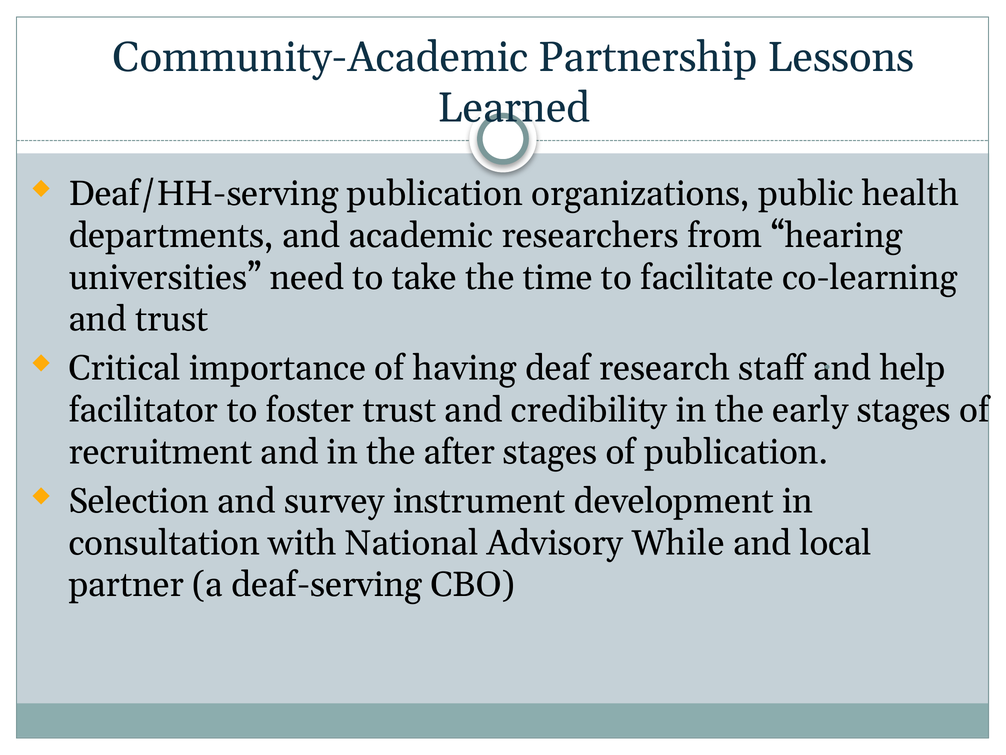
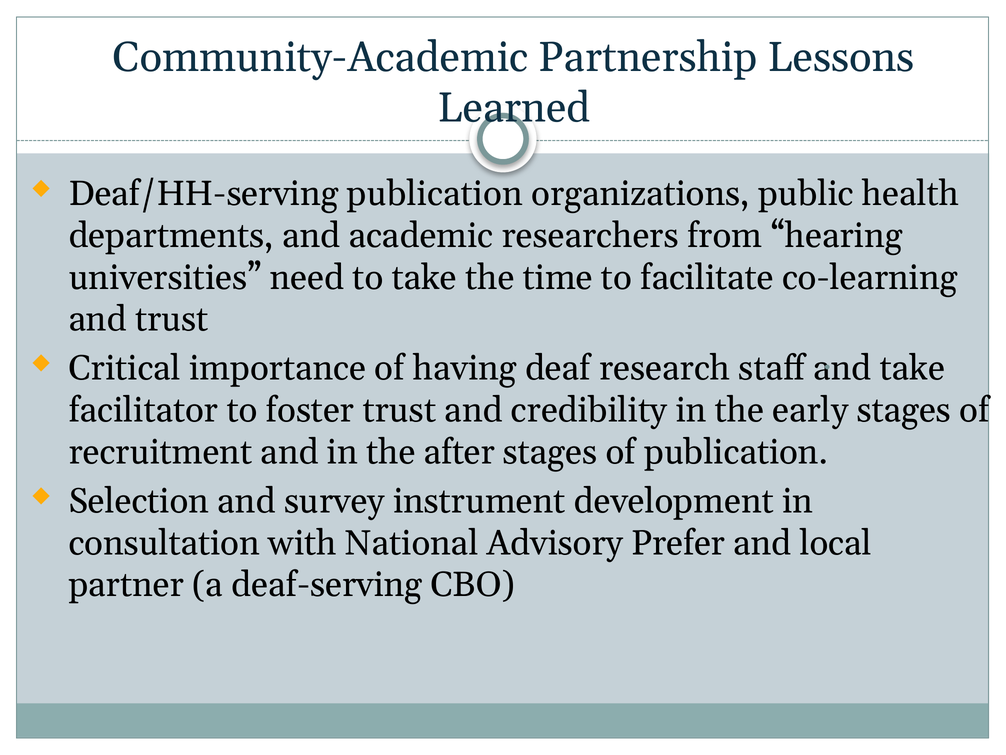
help: help -> take (912, 368)
While: While -> Prefer (678, 543)
